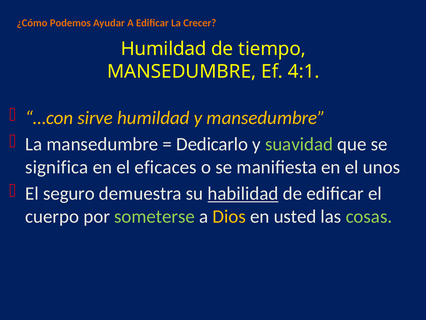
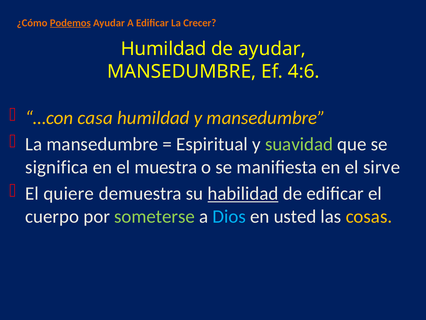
Podemos underline: none -> present (70, 23)
de tiempo: tiempo -> ayudar (272, 49)
4:1: 4:1 -> 4:6 (304, 72)
sirve: sirve -> casa (95, 118)
Dedicarlo: Dedicarlo -> Espiritual (212, 144)
eficaces: eficaces -> muestra (166, 167)
unos: unos -> sirve (382, 167)
seguro: seguro -> quiere (69, 193)
Dios colour: yellow -> light blue (229, 216)
cosas colour: light green -> yellow (369, 216)
